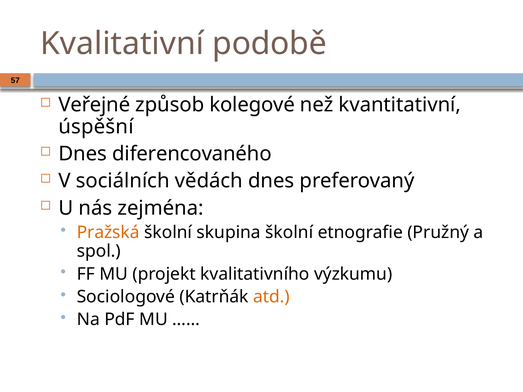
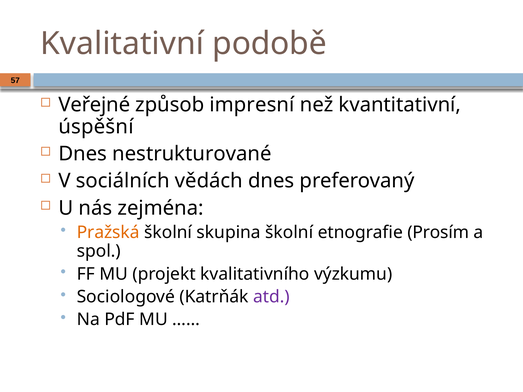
kolegové: kolegové -> impresní (252, 105)
diferencovaného: diferencovaného -> nestrukturované (192, 154)
Pružný: Pružný -> Prosím (438, 233)
atd colour: orange -> purple (271, 297)
